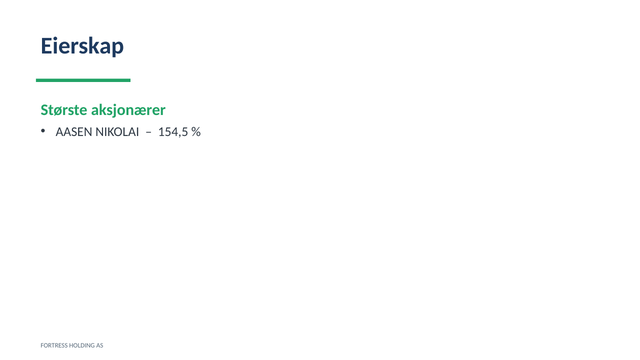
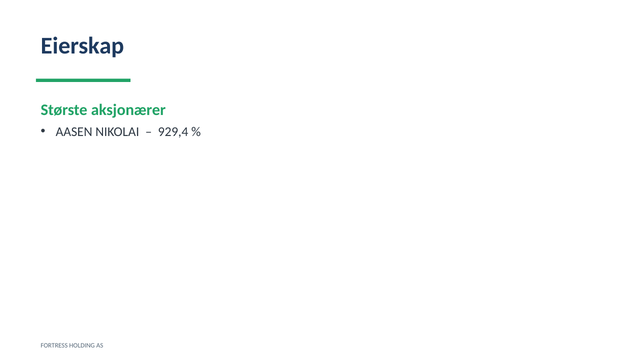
154,5: 154,5 -> 929,4 (173, 132)
